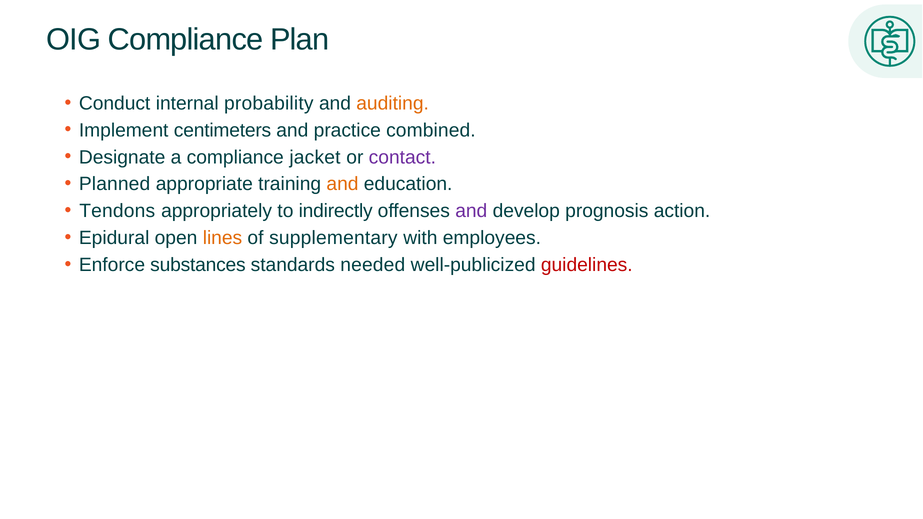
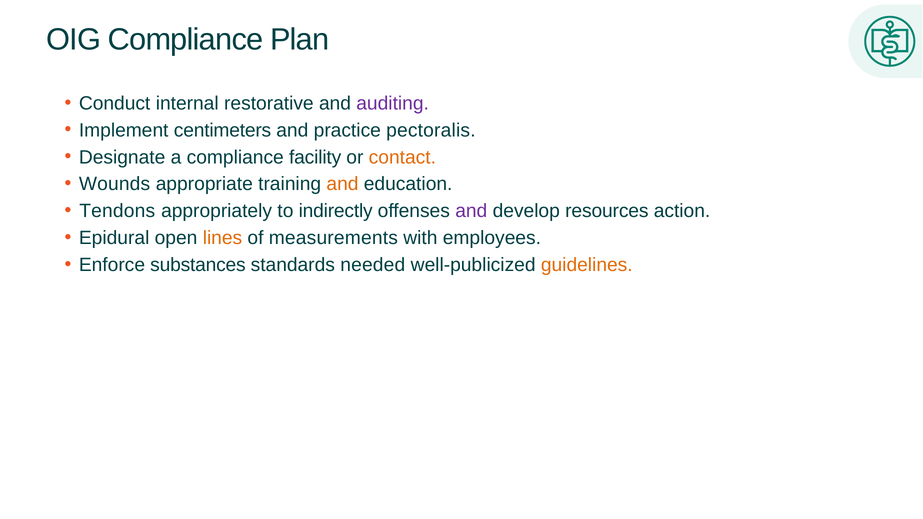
probability: probability -> restorative (269, 103)
auditing colour: orange -> purple (393, 103)
combined: combined -> pectoralis (431, 130)
jacket: jacket -> facility (315, 157)
contact colour: purple -> orange (402, 157)
Planned: Planned -> Wounds (115, 184)
prognosis: prognosis -> resources (607, 211)
supplementary: supplementary -> measurements (333, 238)
guidelines colour: red -> orange (587, 265)
